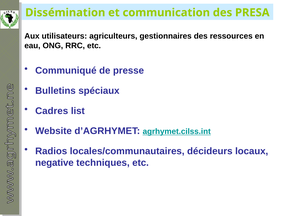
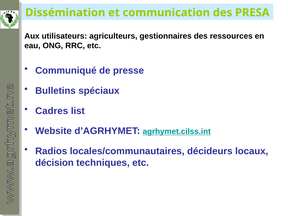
negative: negative -> décision (54, 163)
